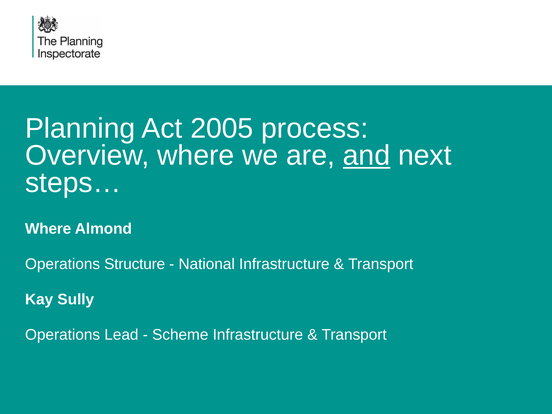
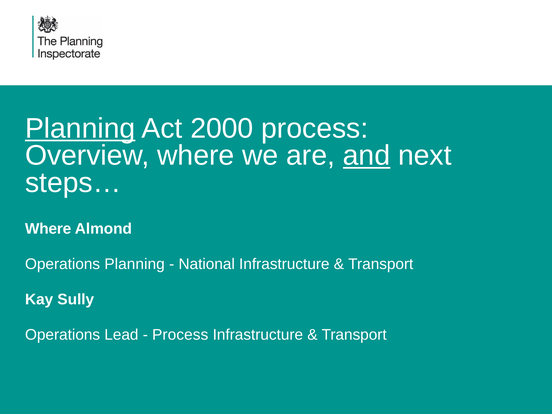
Planning underline: none -> present (80, 128)
2005: 2005 -> 2000 (222, 128)
Operations Structure: Structure -> Planning (135, 264)
Scheme: Scheme -> Process (180, 335)
